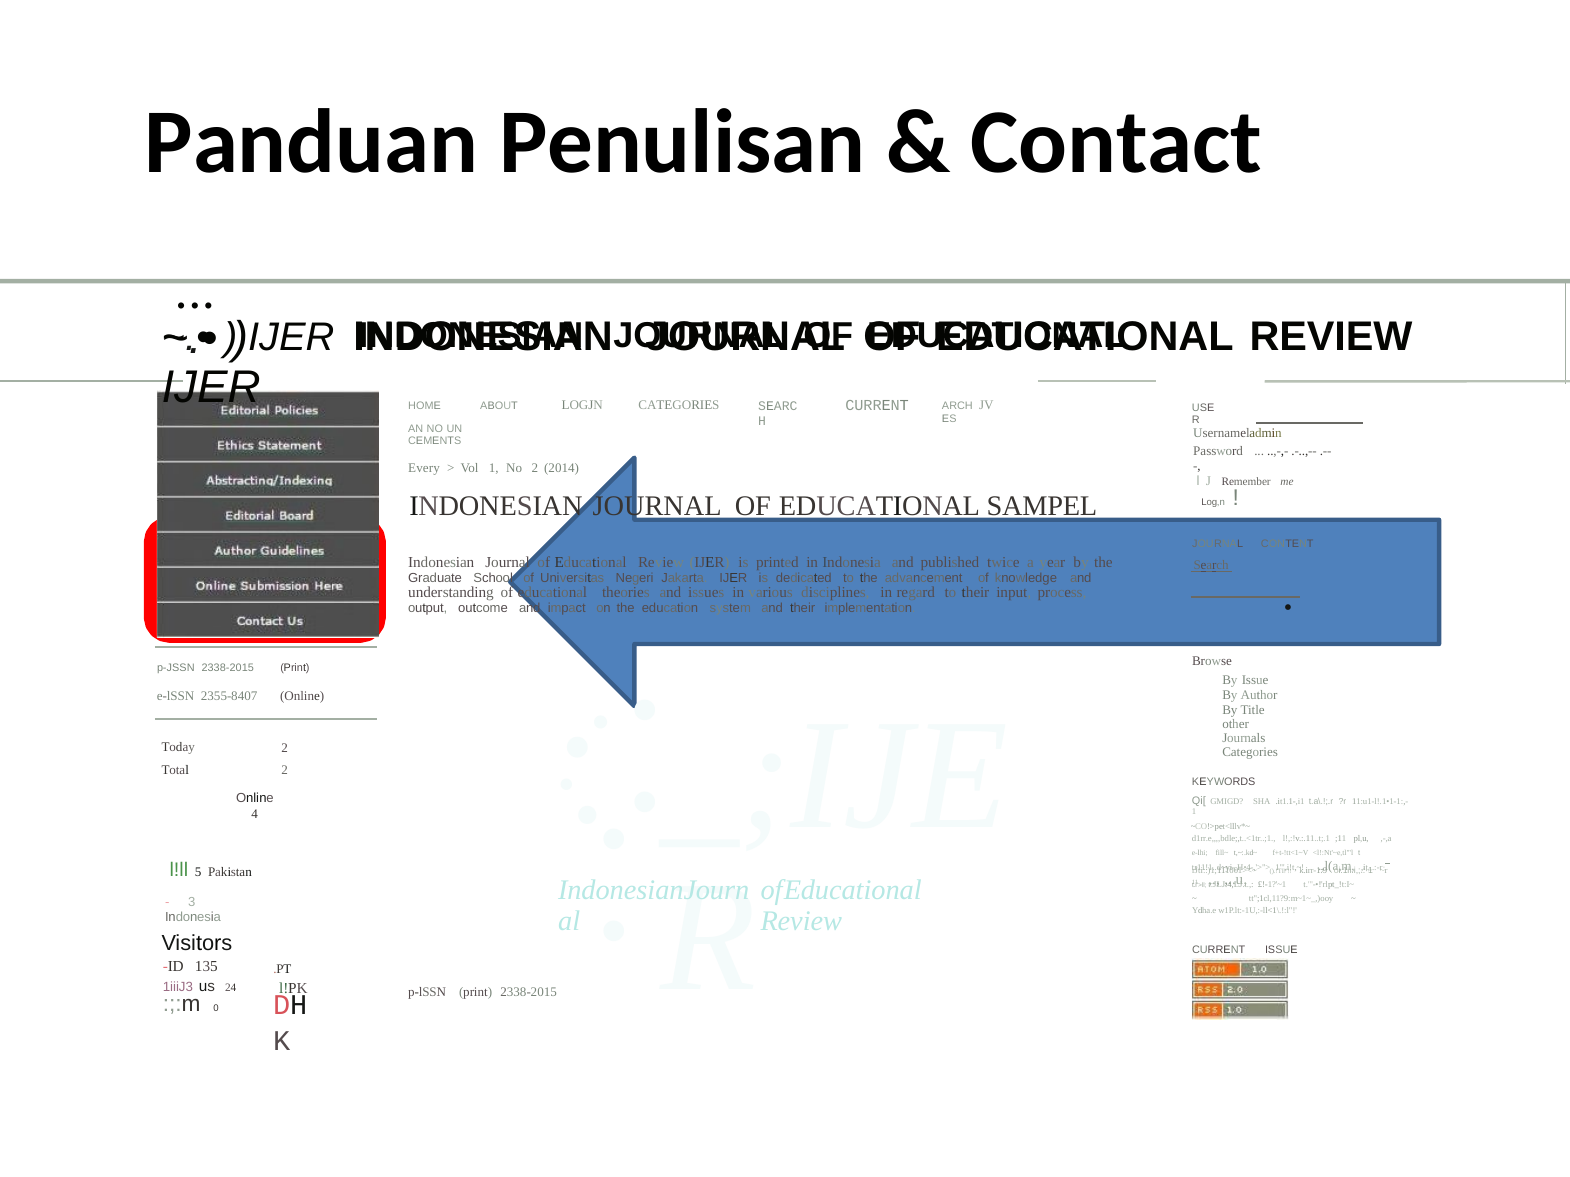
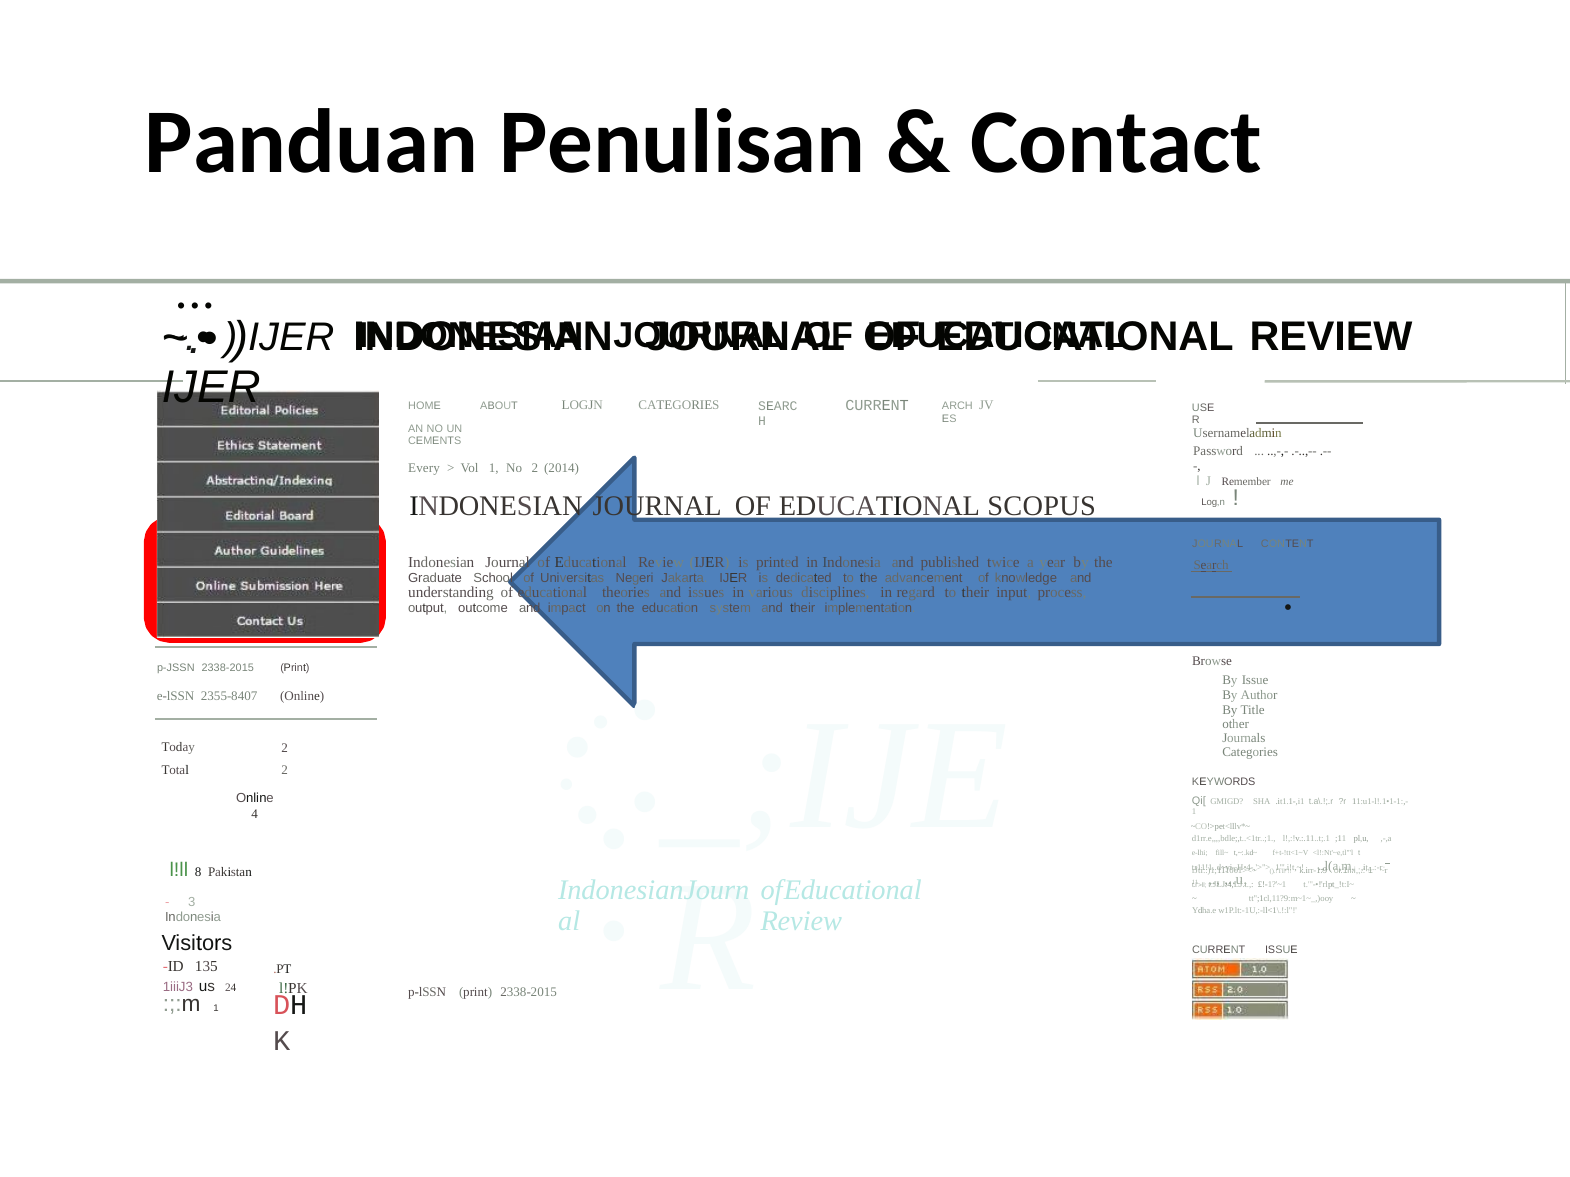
SAMPEL: SAMPEL -> SCOPUS (1042, 506)
5: 5 -> 8 (198, 873)
:;:m 0: 0 -> 1 (216, 1008)
